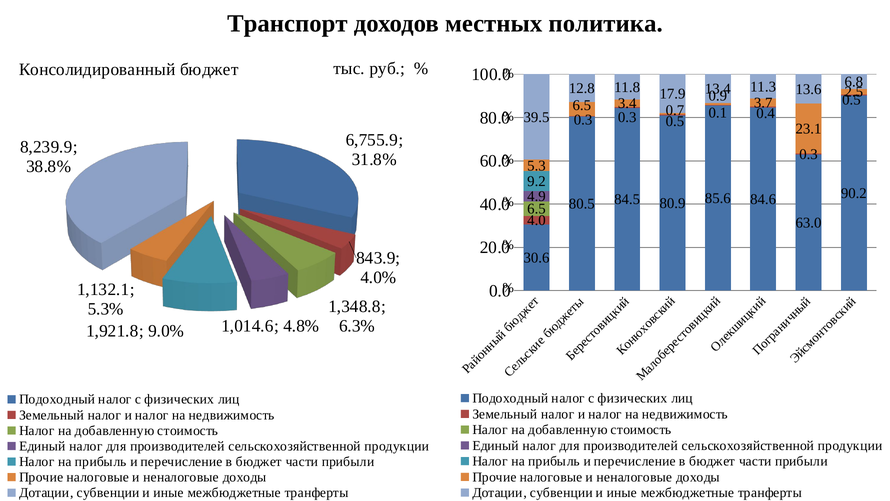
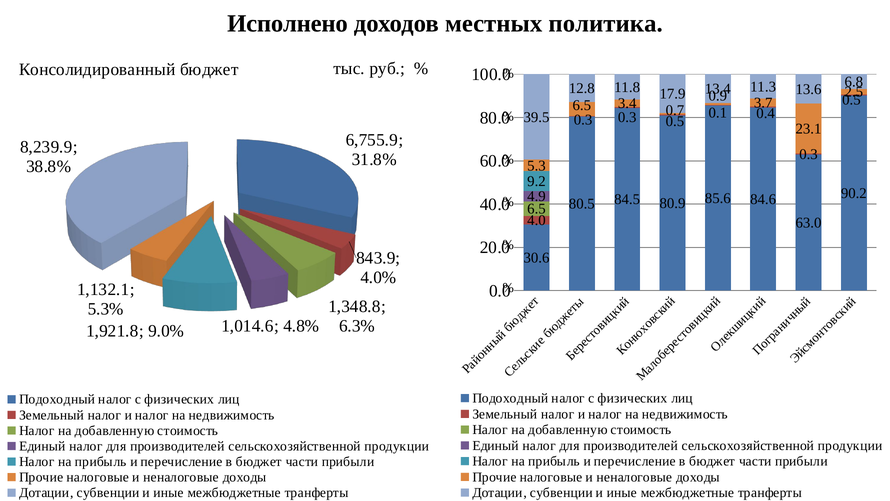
Транспорт: Транспорт -> Исполнено (288, 24)
